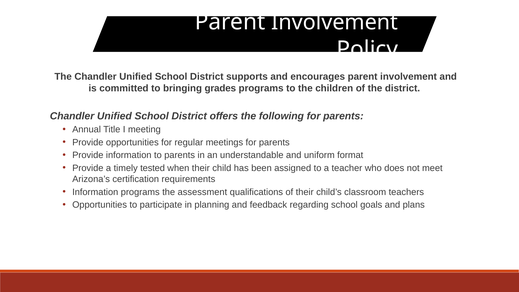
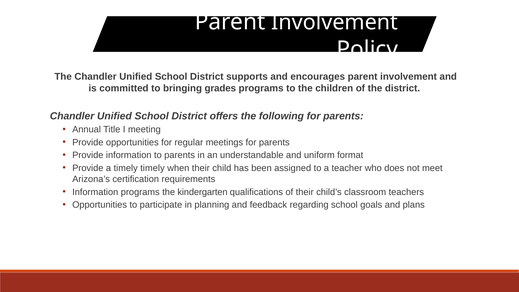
timely tested: tested -> timely (152, 168)
assessment: assessment -> kindergarten (202, 192)
